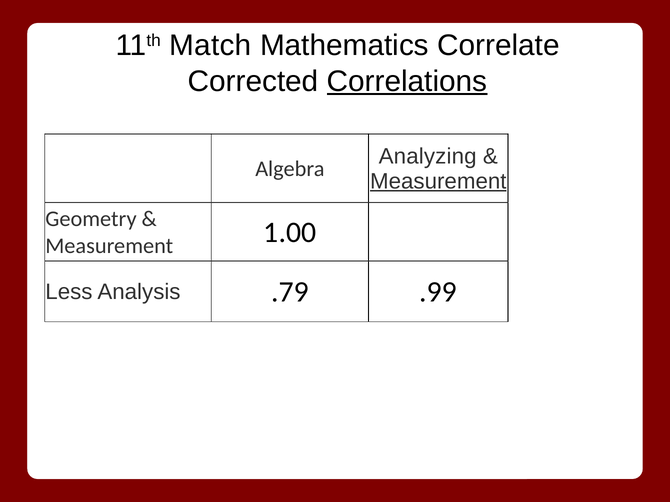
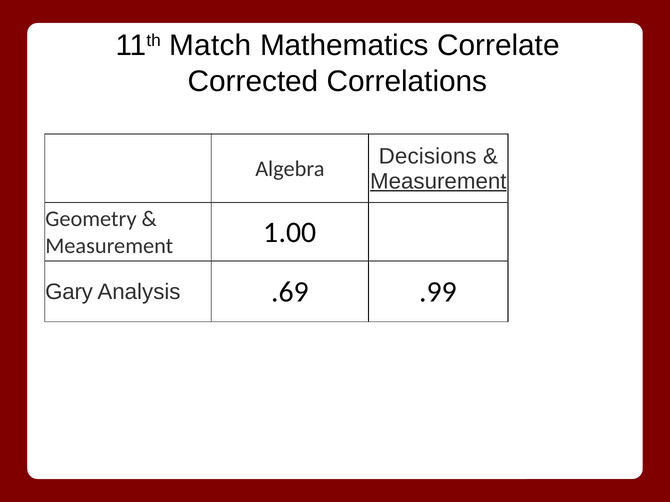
Correlations underline: present -> none (407, 81)
Analyzing: Analyzing -> Decisions (428, 157)
Less: Less -> Gary (69, 292)
.79: .79 -> .69 (290, 292)
